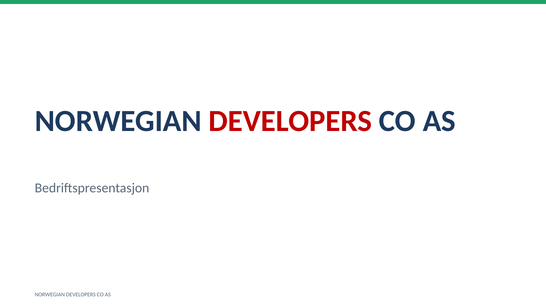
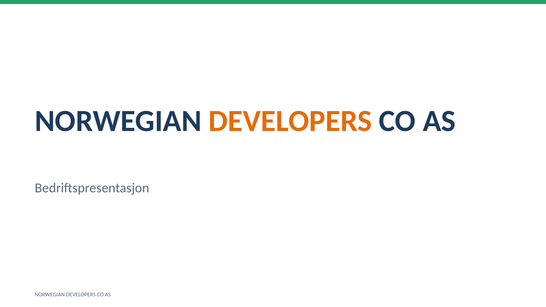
DEVELOPERS colour: red -> orange (290, 121)
